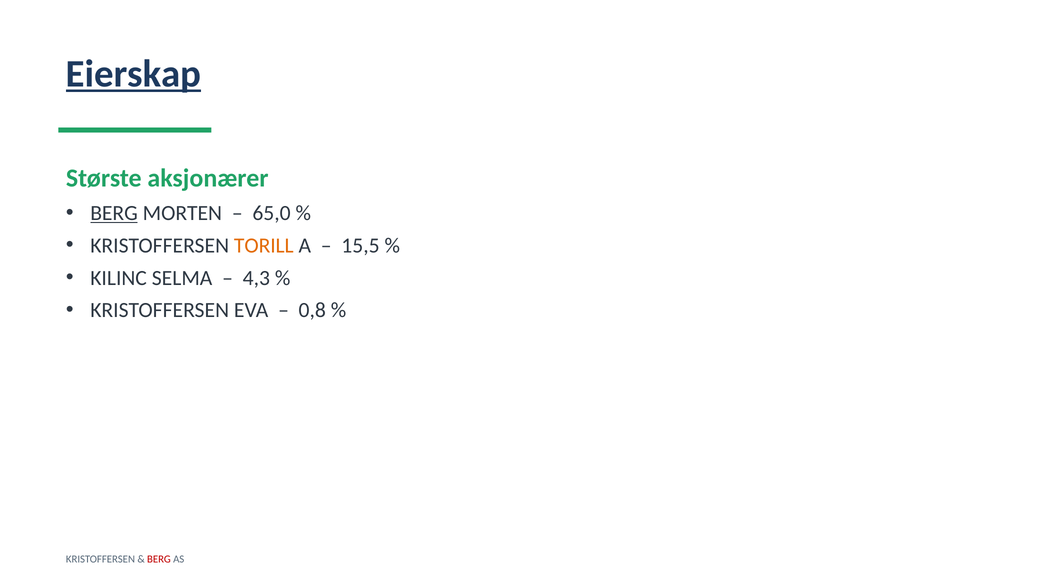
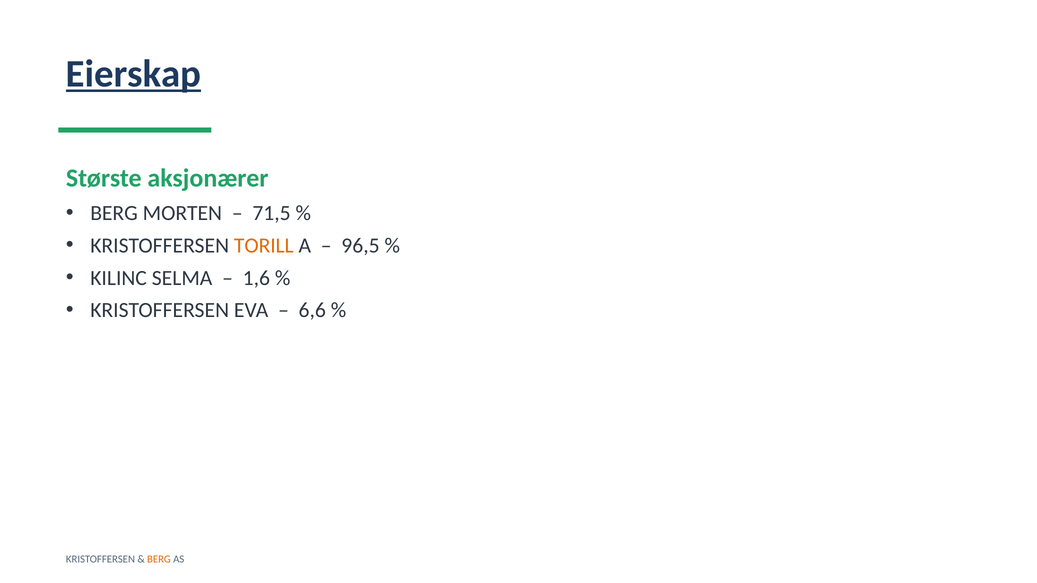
BERG underline: present -> none (114, 213)
65,0: 65,0 -> 71,5 (272, 213)
15,5: 15,5 -> 96,5 (360, 246)
4,3: 4,3 -> 1,6 (256, 278)
0,8: 0,8 -> 6,6 (312, 311)
BERG colour: red -> orange (159, 560)
